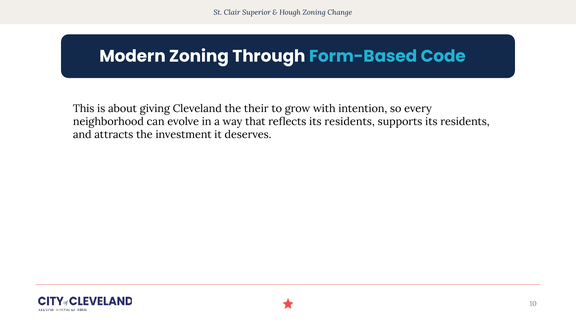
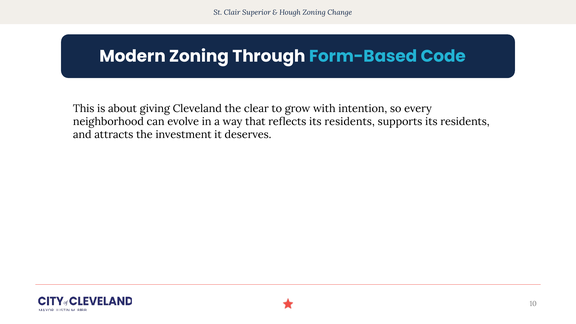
their: their -> clear (256, 109)
